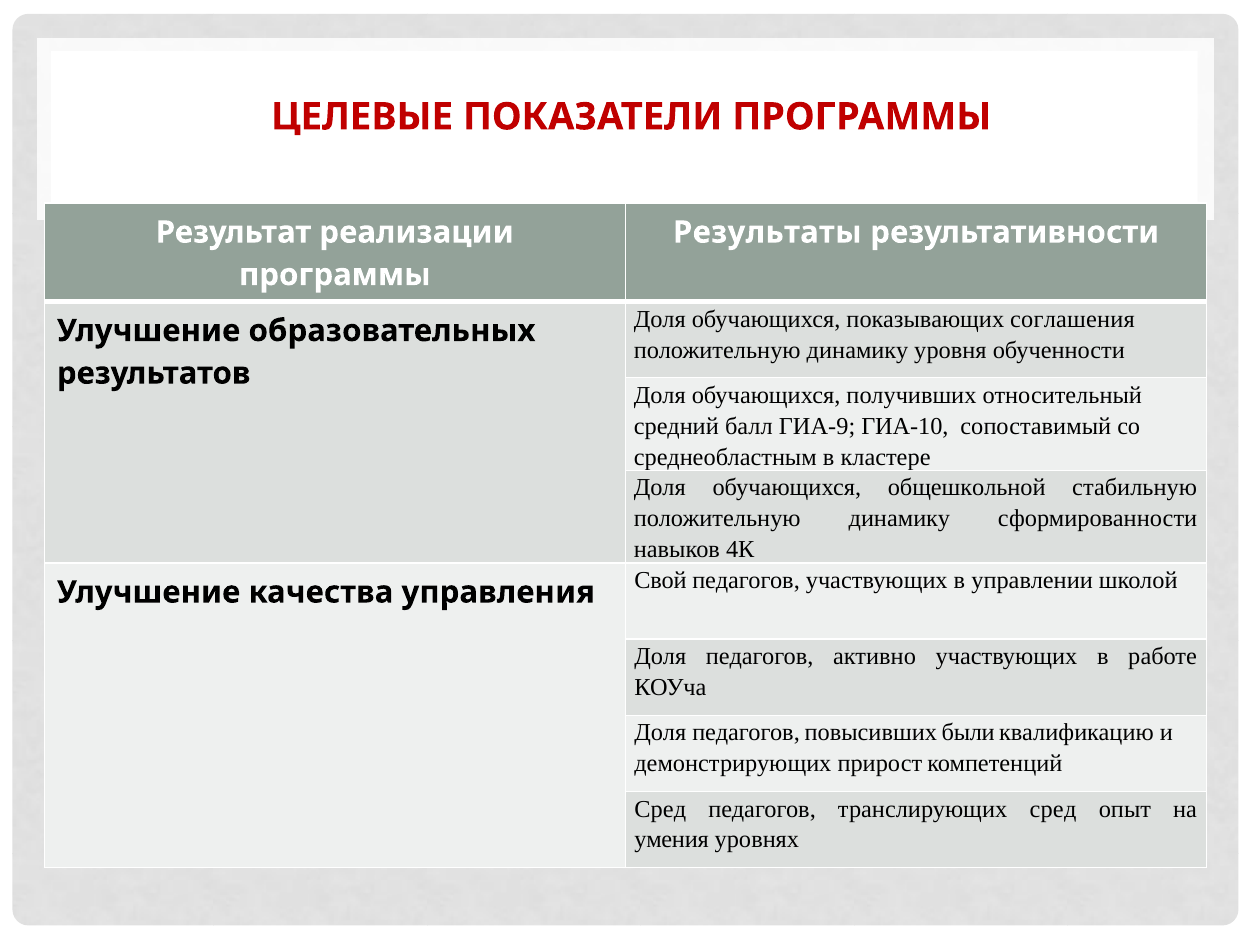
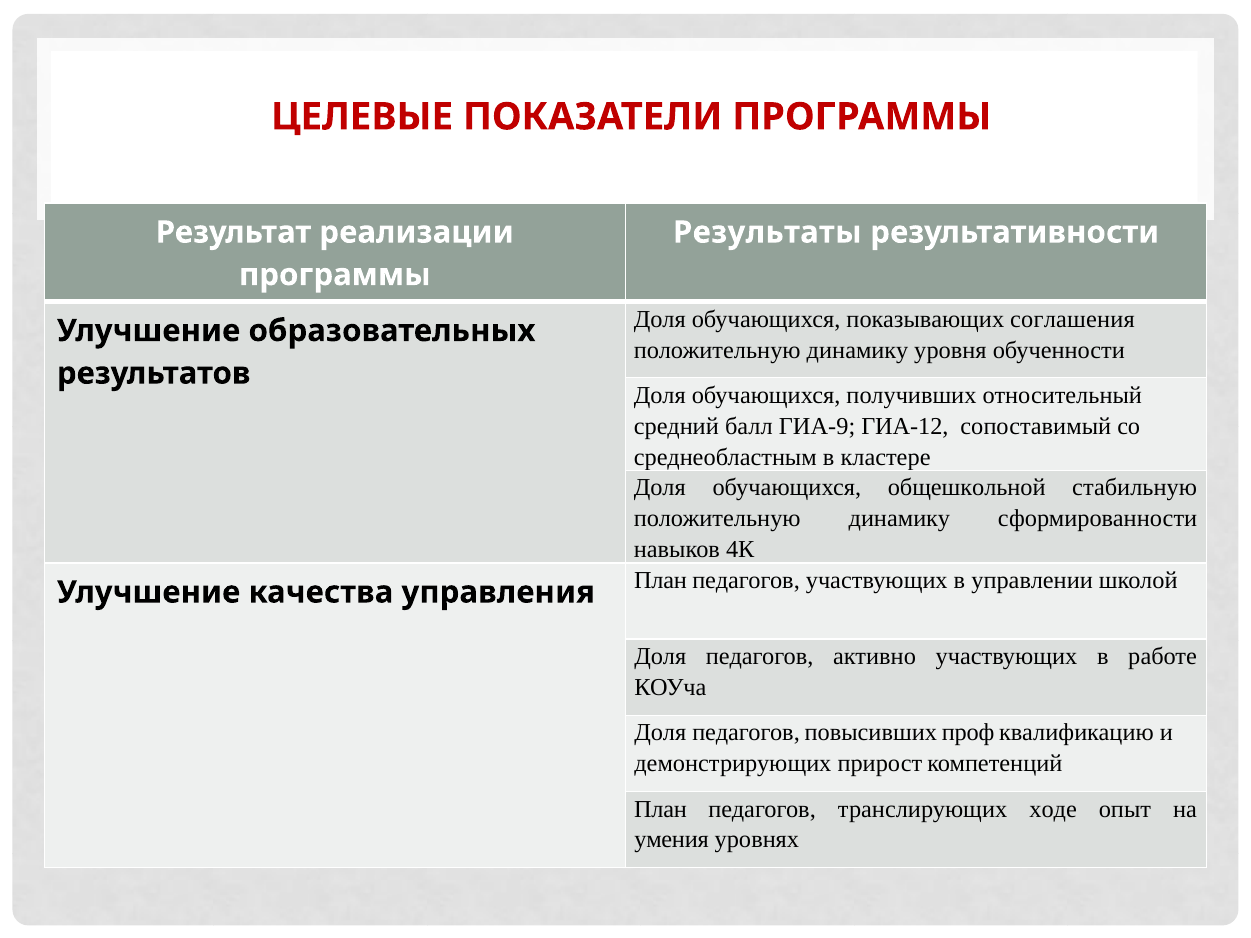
ГИА-10: ГИА-10 -> ГИА-12 (905, 426)
Свой: Свой -> План (660, 581)
были: были -> проф (968, 733)
Сред: Сред -> План (660, 809)
транслирующих сред: сред -> ходе (1053, 809)
